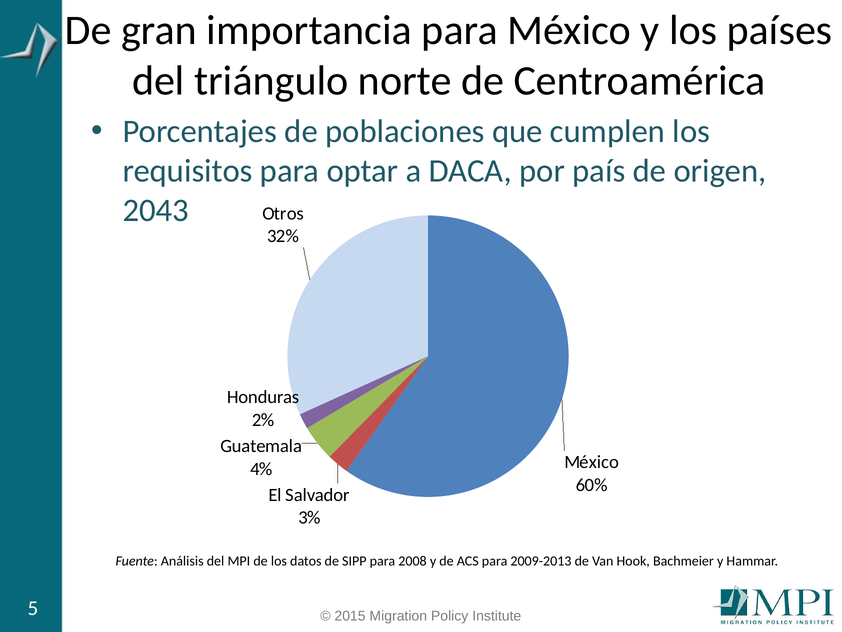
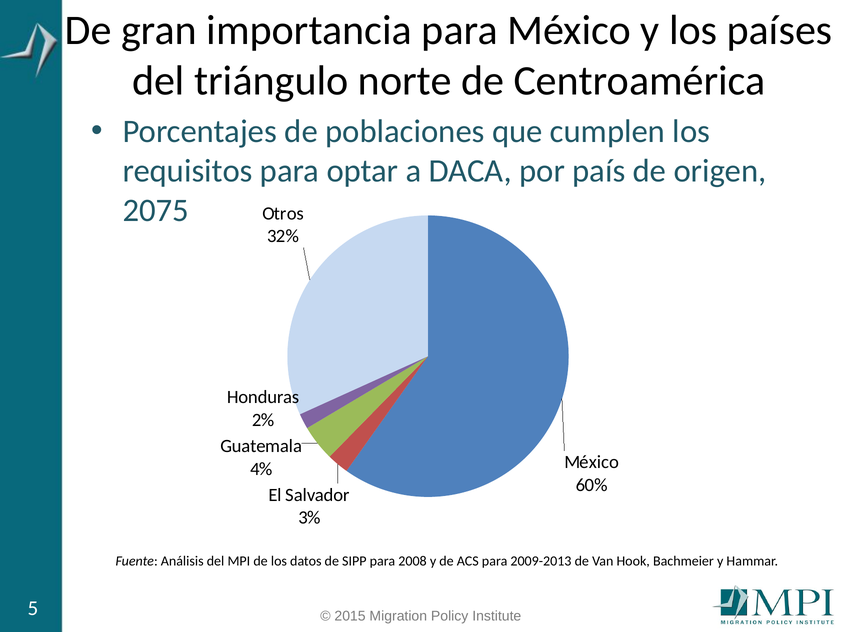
2043: 2043 -> 2075 (156, 210)
